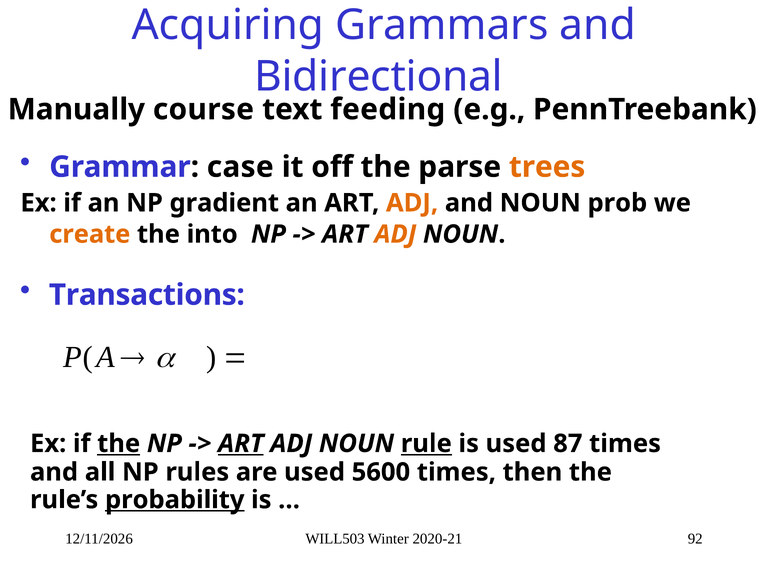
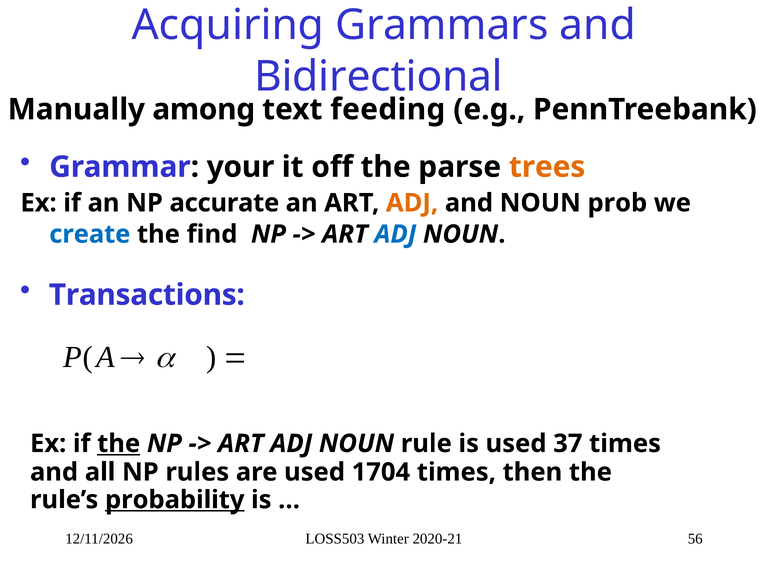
course: course -> among (204, 109)
case: case -> your (241, 167)
gradient: gradient -> accurate (224, 203)
create colour: orange -> blue (90, 234)
into: into -> find (212, 234)
ADJ colour: orange -> blue (395, 234)
ART underline: present -> none (241, 444)
rule underline: present -> none (426, 444)
87: 87 -> 37 (568, 444)
5600: 5600 -> 1704 (381, 472)
WILL503: WILL503 -> LOSS503 (335, 539)
92: 92 -> 56 (695, 539)
